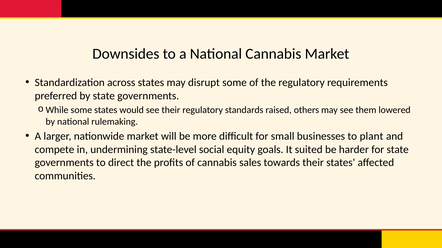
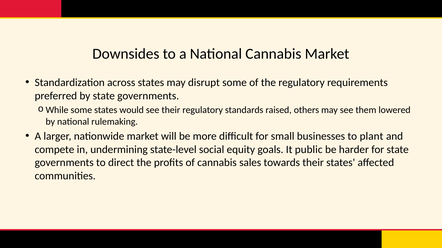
suited: suited -> public (309, 150)
